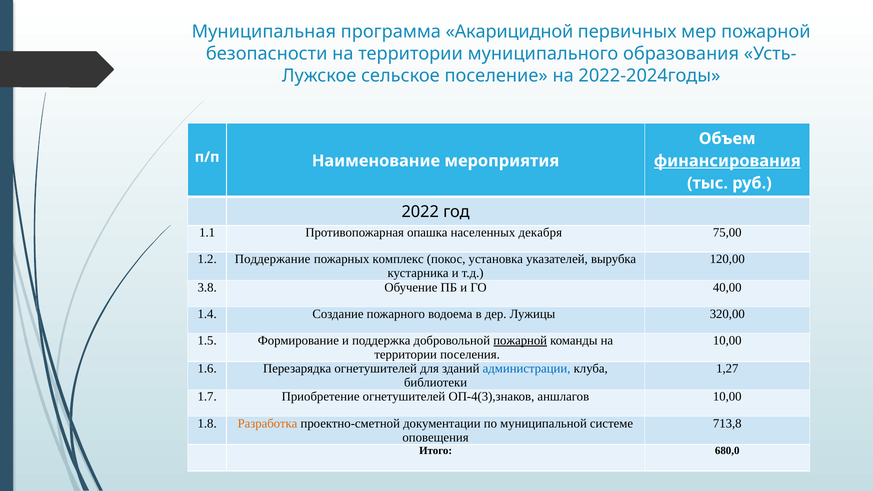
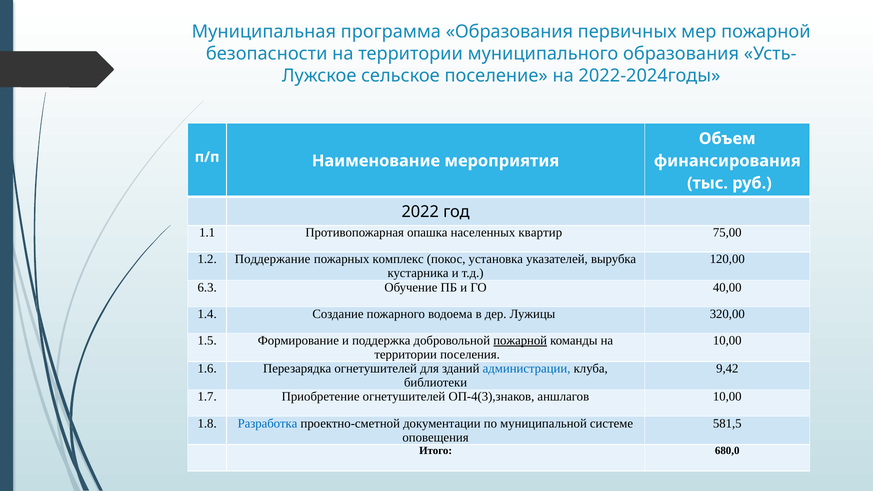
программа Акарицидной: Акарицидной -> Образования (509, 32)
финансирования underline: present -> none (727, 161)
декабря: декабря -> квартир (540, 233)
3.8: 3.8 -> 6.3 (207, 287)
1,27: 1,27 -> 9,42 (727, 369)
Разработка colour: orange -> blue (268, 423)
713,8: 713,8 -> 581,5 (727, 423)
